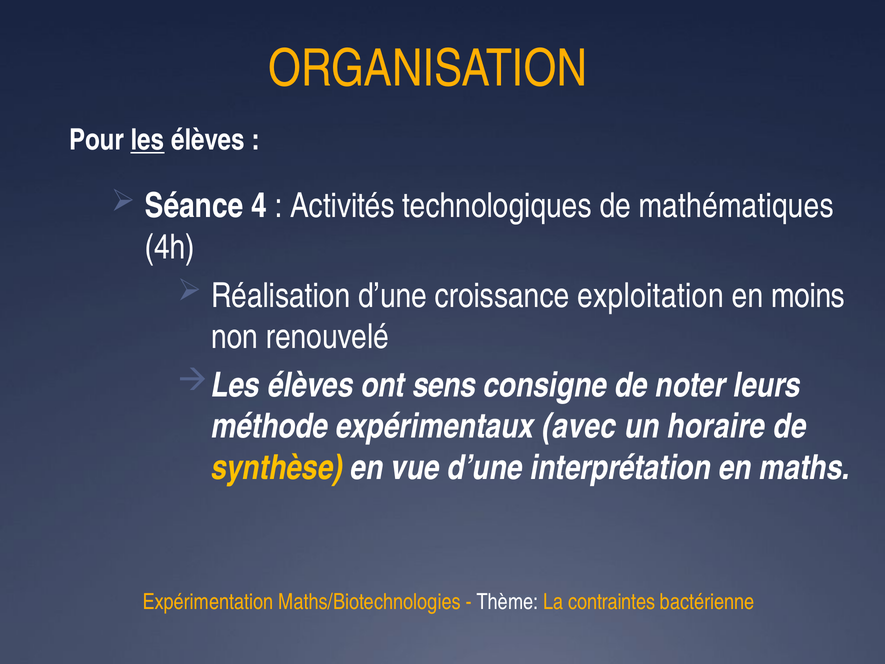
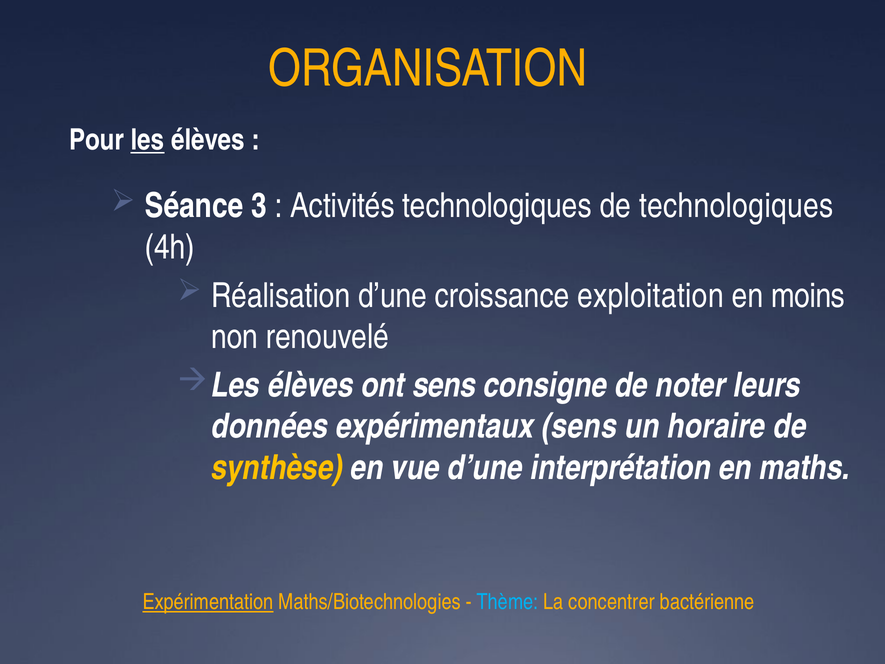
4: 4 -> 3 (259, 206)
de mathématiques: mathématiques -> technologiques (736, 206)
méthode: méthode -> données (270, 426)
expérimentaux avec: avec -> sens (579, 426)
Expérimentation underline: none -> present (208, 602)
Thème colour: white -> light blue (507, 602)
contraintes: contraintes -> concentrer (612, 602)
